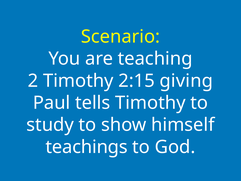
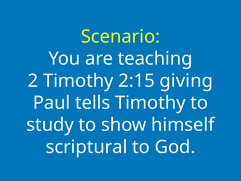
teachings: teachings -> scriptural (87, 147)
